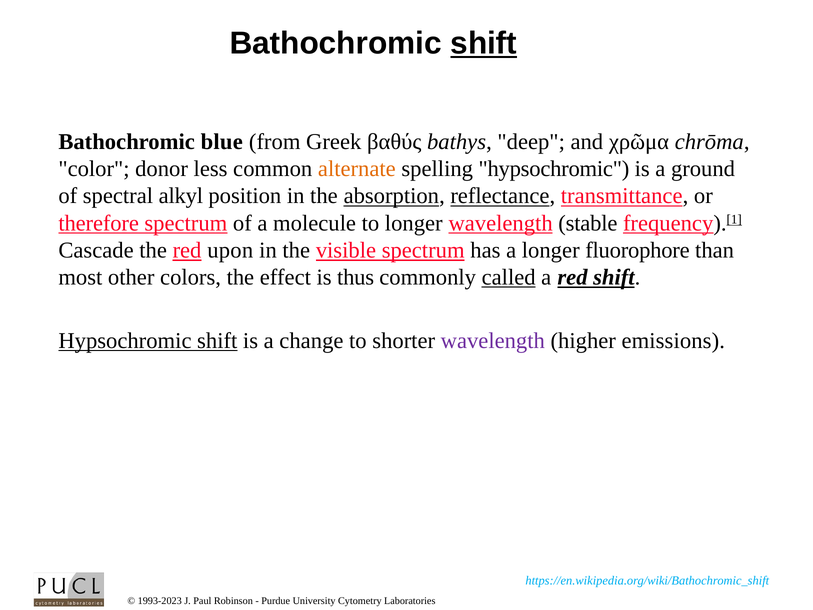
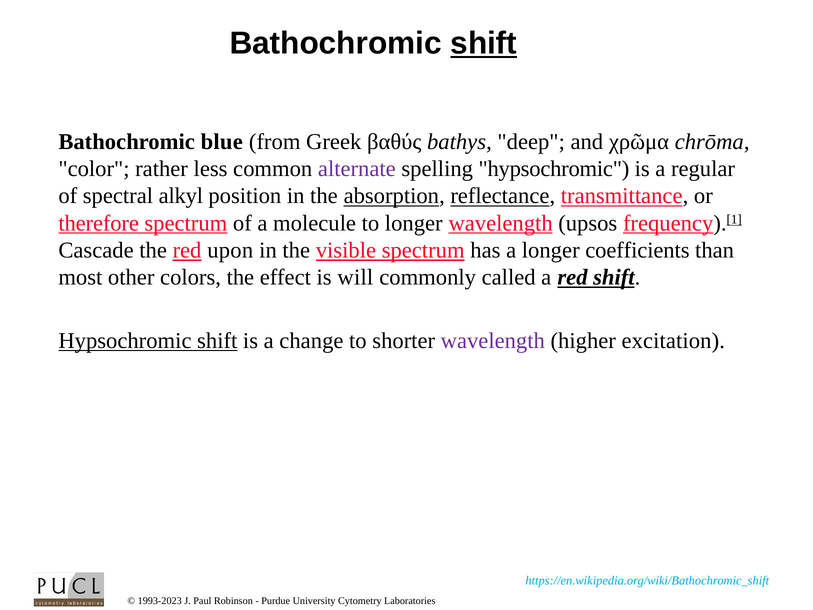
donor: donor -> rather (162, 169)
alternate colour: orange -> purple (357, 169)
ground: ground -> regular (703, 169)
stable: stable -> upsos (588, 223)
fluorophore: fluorophore -> coefficients (637, 250)
thus: thus -> will (355, 277)
called underline: present -> none (509, 277)
emissions: emissions -> excitation (673, 340)
